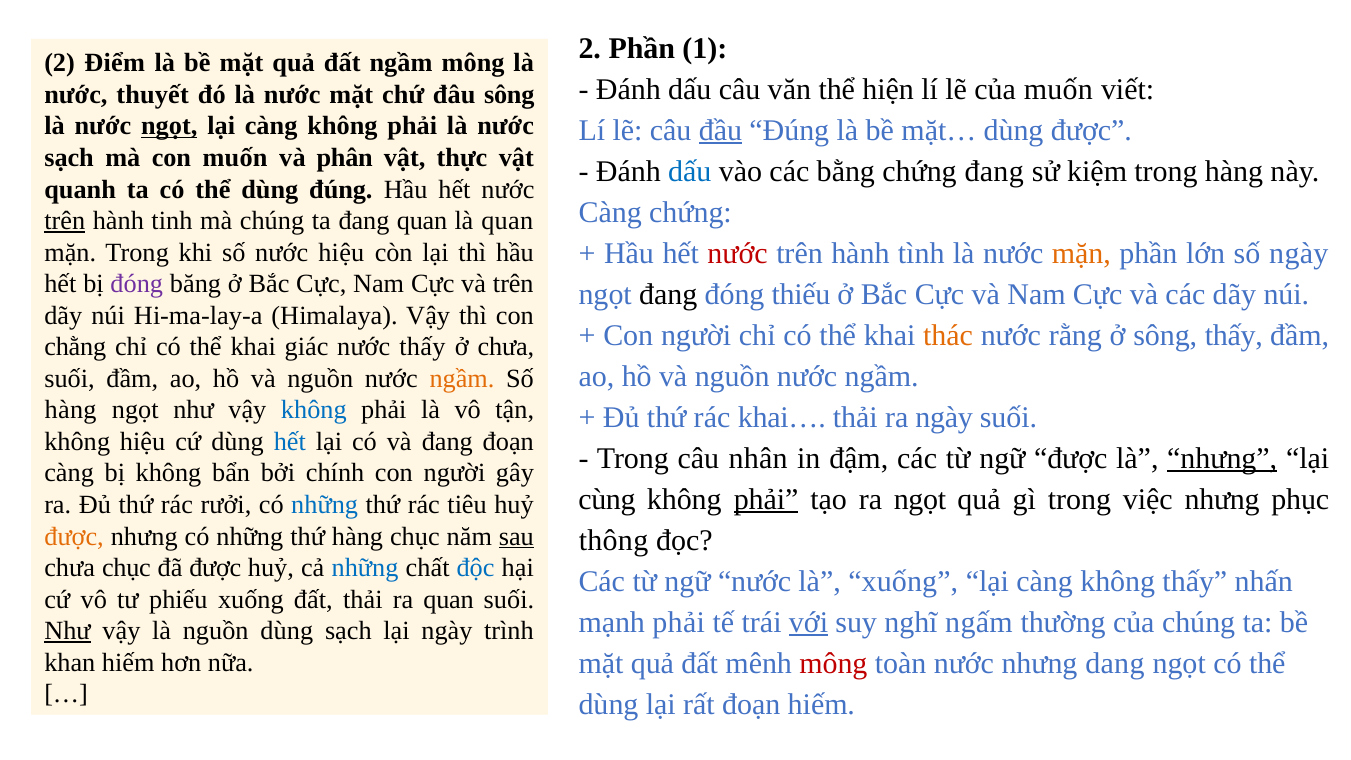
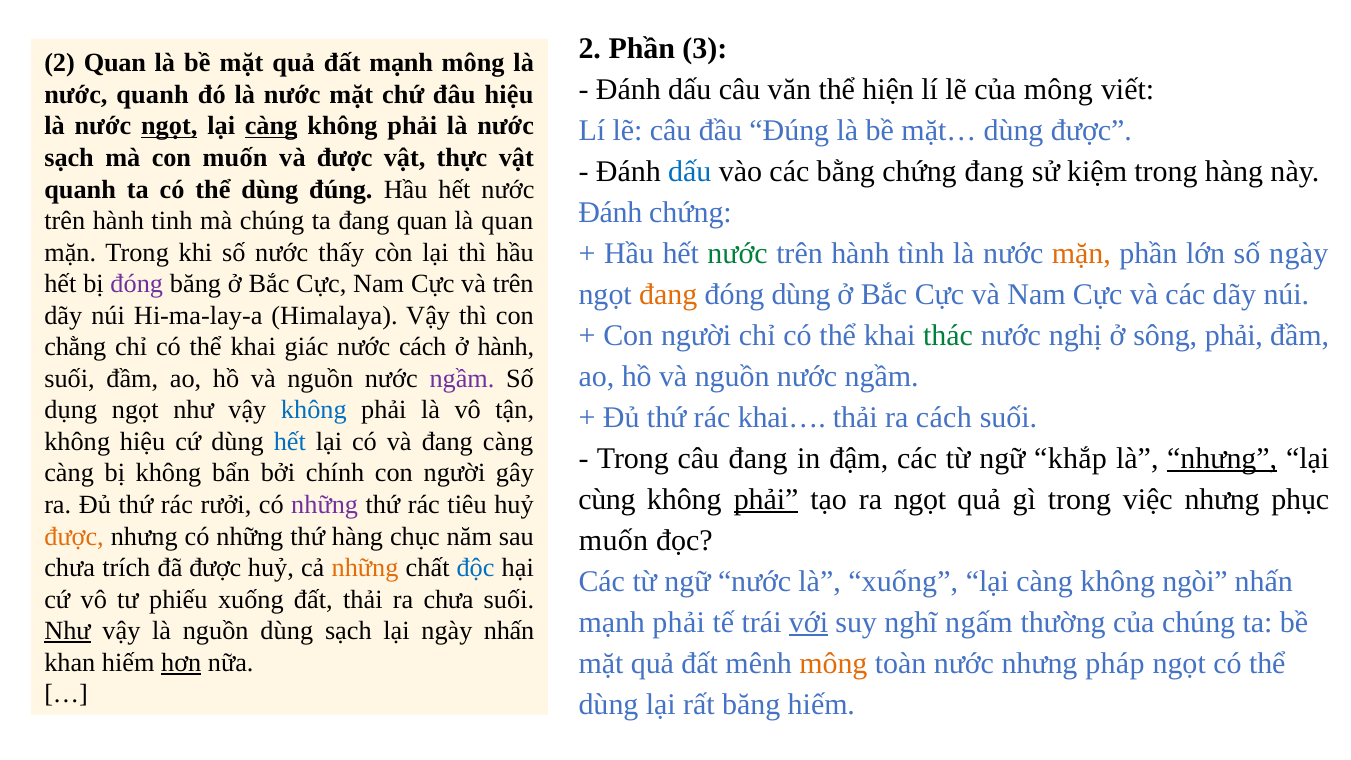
1: 1 -> 3 (705, 48)
2 Điểm: Điểm -> Quan (115, 63)
đất ngầm: ngầm -> mạnh (401, 63)
của muốn: muốn -> mông (1058, 89)
nước thuyết: thuyết -> quanh (153, 95)
đâu sông: sông -> hiệu (509, 95)
càng underline: none -> present (271, 126)
đầu underline: present -> none (720, 130)
và phân: phân -> được (345, 158)
Càng: Càng -> Đánh (610, 212)
trên underline: present -> none (65, 221)
nước colour: red -> green (738, 253)
nước hiệu: hiệu -> thấy (341, 252)
đang colour: black -> orange (668, 294)
đóng thiếu: thiếu -> dùng (801, 294)
thác colour: orange -> green (948, 335)
rằng: rằng -> nghị (1075, 335)
sông thấy: thấy -> phải (1234, 335)
nước thấy: thấy -> cách (423, 347)
ở chưa: chưa -> hành (506, 347)
ngầm colour: orange -> purple (462, 379)
hàng: hàng -> dụng (71, 410)
ra ngày: ngày -> cách (944, 417)
đang đoạn: đoạn -> càng (508, 442)
câu nhân: nhân -> đang (758, 458)
ngữ được: được -> khắp (1071, 458)
những colour: blue -> purple (325, 505)
sau underline: present -> none (516, 536)
thông: thông -> muốn (614, 540)
chưa chục: chục -> trích (126, 568)
những colour: blue -> orange (365, 568)
không thấy: thấy -> ngòi (1195, 581)
ra quan: quan -> chưa (449, 599)
ngày trình: trình -> nhấn (509, 631)
mông colour: red -> orange (833, 663)
dang: dang -> pháp (1115, 663)
hơn underline: none -> present (181, 662)
rất đoạn: đoạn -> băng (751, 704)
